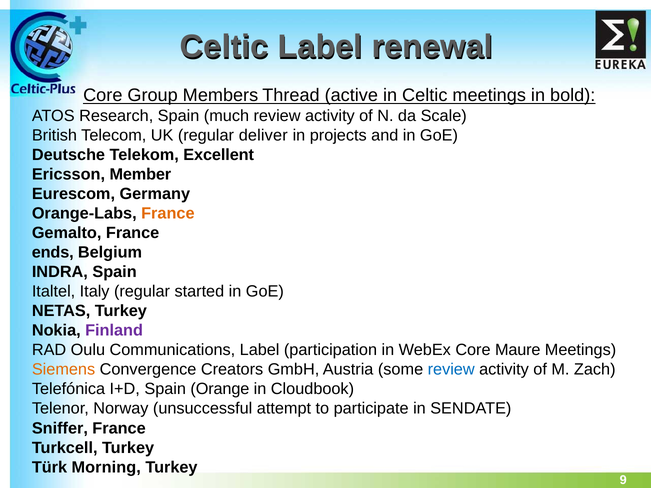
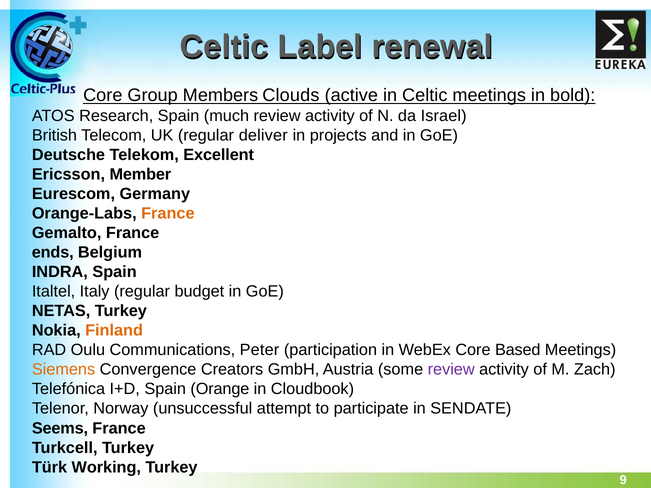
Thread: Thread -> Clouds (291, 95)
Scale: Scale -> Israel (444, 116)
started: started -> budget (199, 292)
Finland colour: purple -> orange (114, 331)
Communications Label: Label -> Peter (259, 350)
Maure: Maure -> Based (518, 350)
review colour: blue -> purple (451, 370)
Sniffer: Sniffer -> Seems (60, 428)
Morning: Morning -> Working (106, 467)
